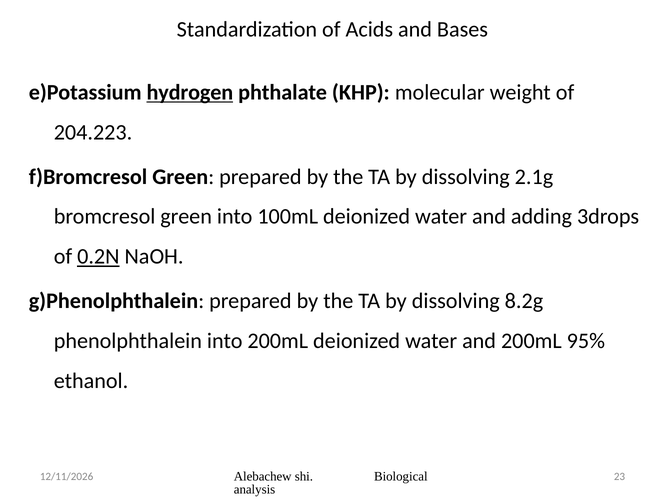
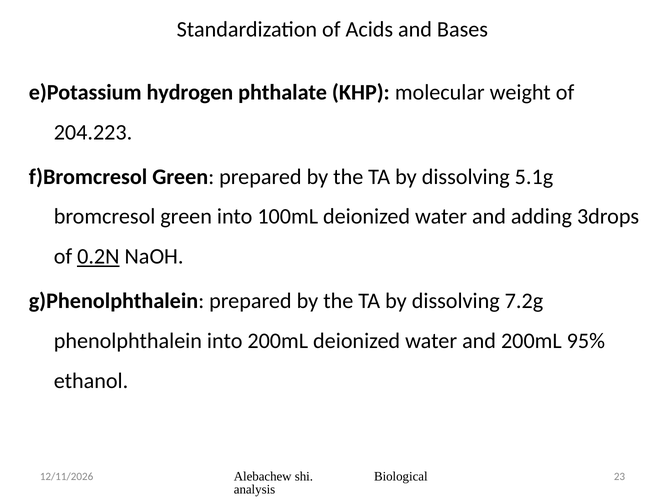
hydrogen underline: present -> none (190, 92)
2.1g: 2.1g -> 5.1g (534, 177)
8.2g: 8.2g -> 7.2g (524, 301)
